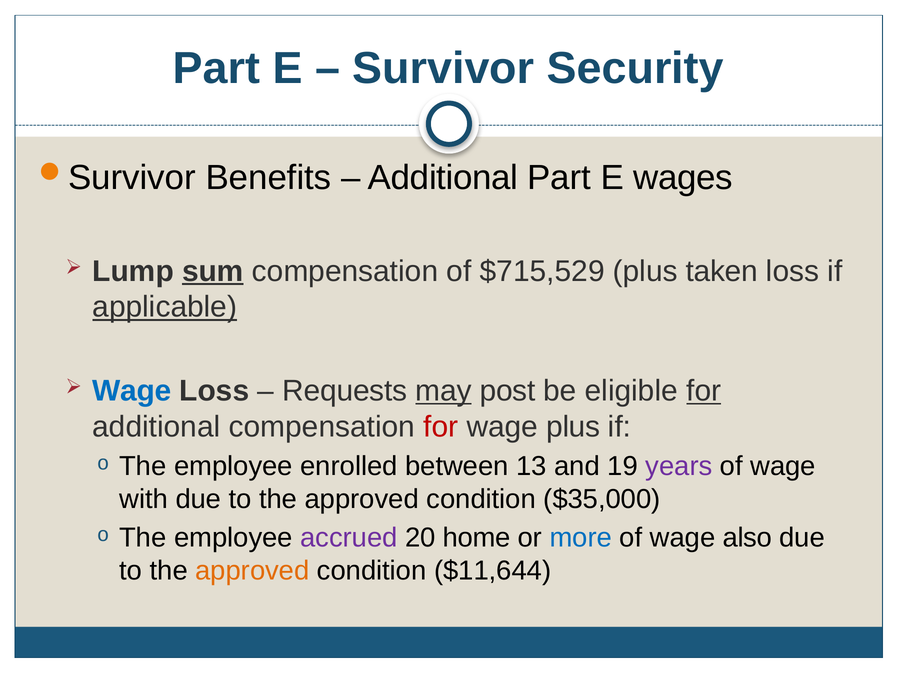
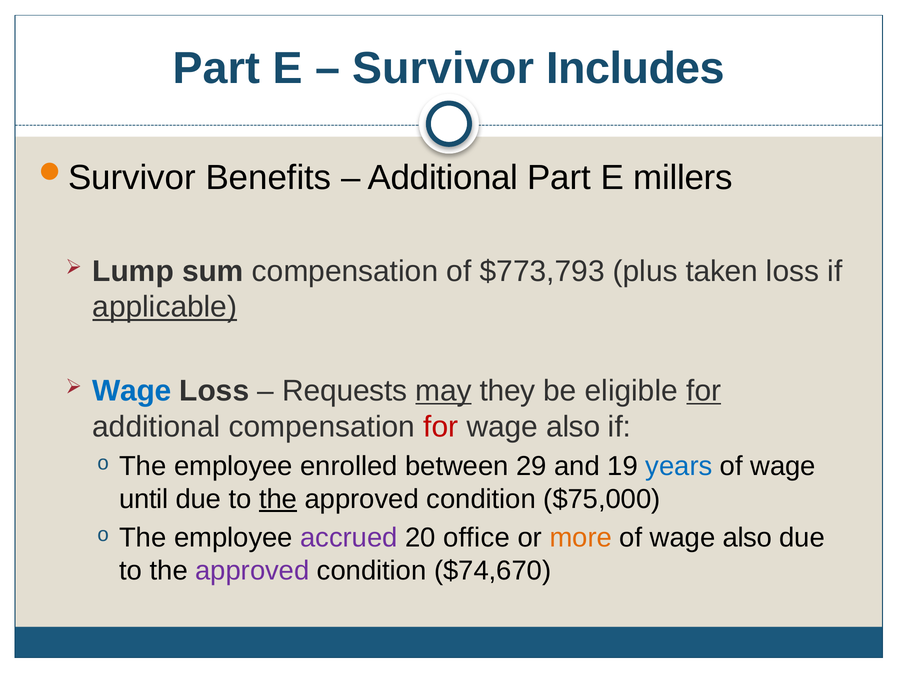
Security: Security -> Includes (636, 69)
wages: wages -> millers (683, 178)
sum underline: present -> none (213, 271)
$715,529: $715,529 -> $773,793 (542, 271)
post: post -> they (508, 391)
plus: plus -> also (573, 427)
13: 13 -> 29 (531, 467)
years colour: purple -> blue (679, 467)
with: with -> until (144, 500)
the underline: none -> present (278, 500)
$35,000: $35,000 -> $75,000 (602, 500)
home: home -> office (476, 538)
more colour: blue -> orange (581, 538)
approved colour: orange -> purple (252, 571)
$11,644: $11,644 -> $74,670 (493, 571)
